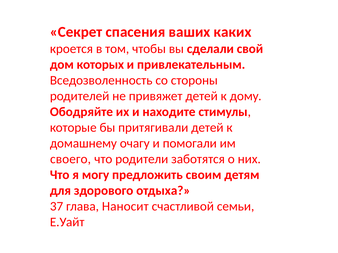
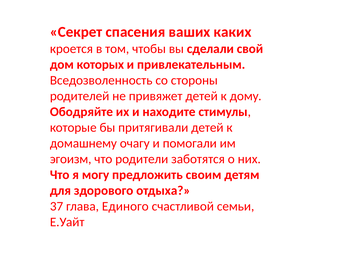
своего: своего -> эгоизм (71, 159)
Наносит: Наносит -> Единого (125, 207)
